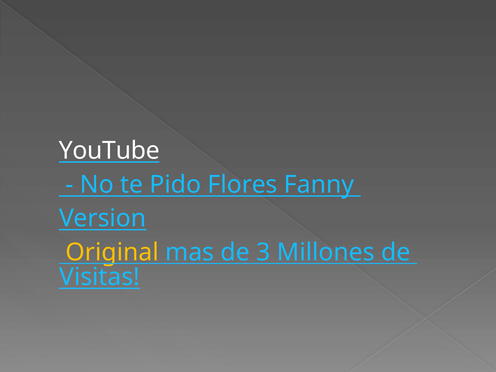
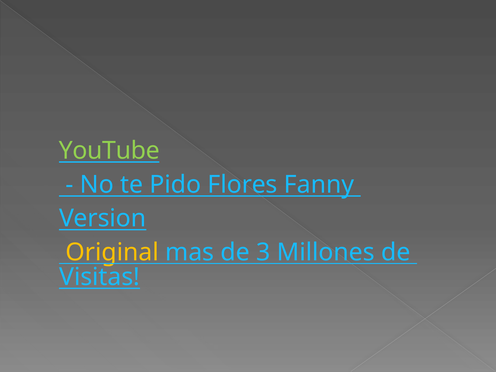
YouTube colour: white -> light green (109, 151)
